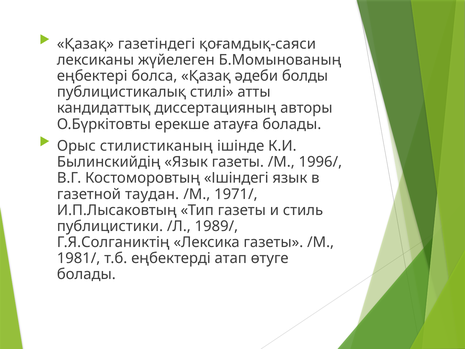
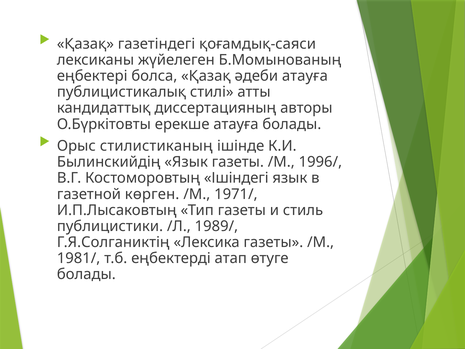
әдеби болды: болды -> атауға (305, 76)
таудан: таудан -> көрген (152, 194)
